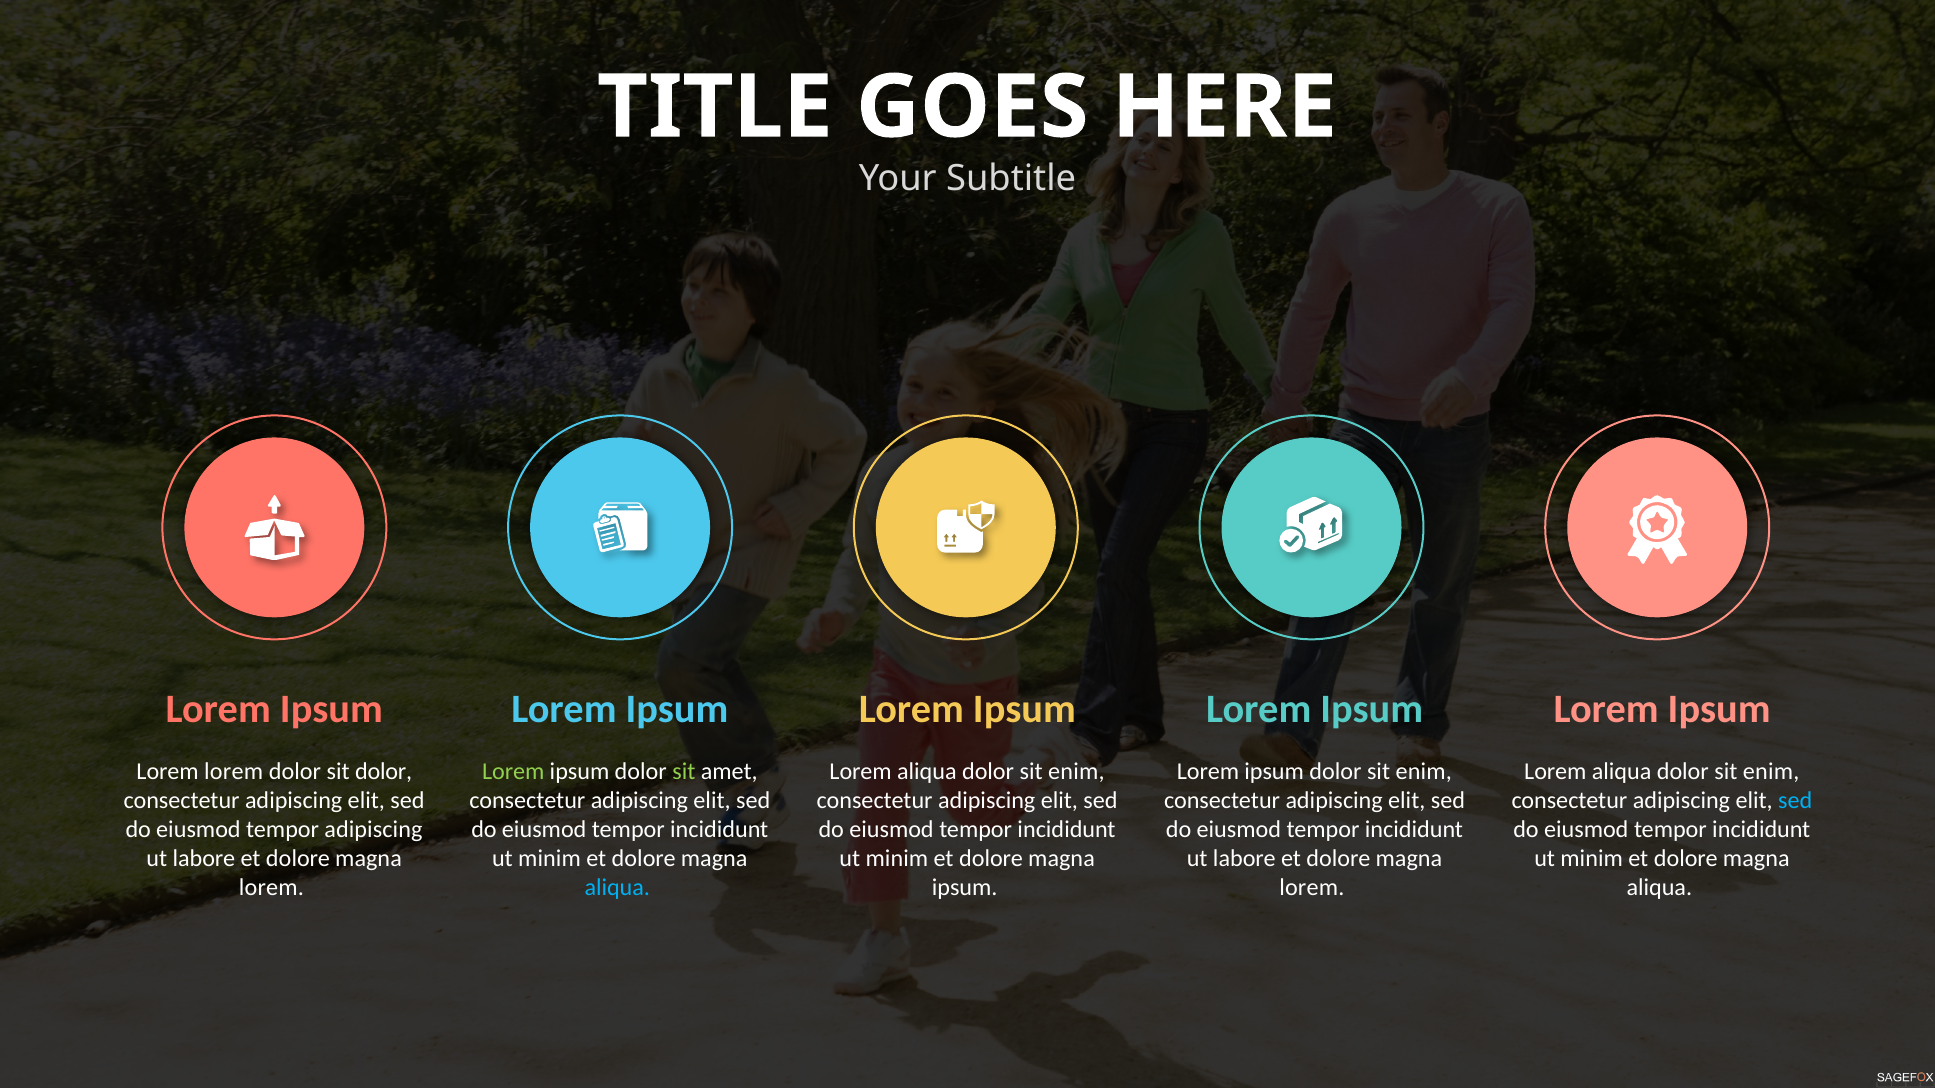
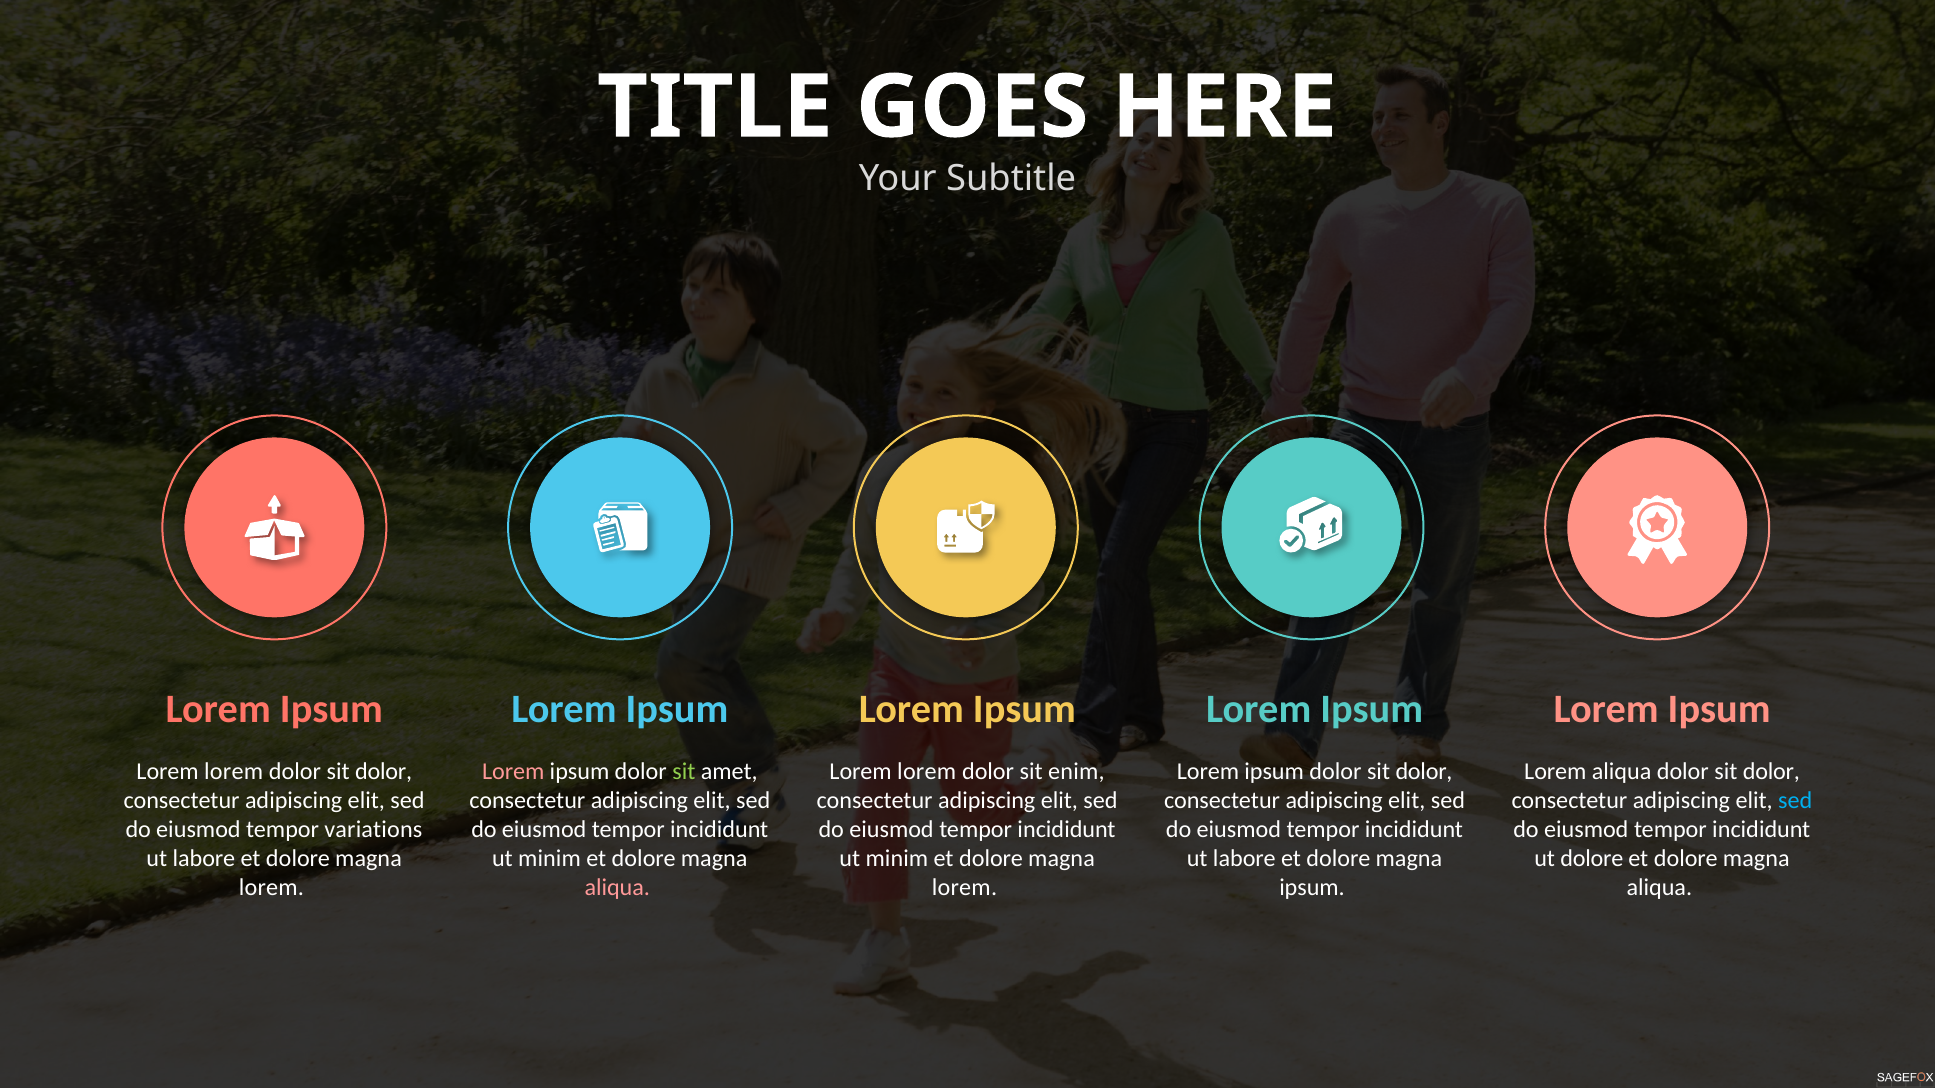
Lorem colour: light green -> pink (513, 771)
aliqua: aliqua -> lorem (927, 771)
ipsum dolor sit enim: enim -> dolor (1424, 771)
enim: enim -> dolor (1771, 771)
tempor adipiscing: adipiscing -> variations (373, 830)
minim: minim -> dolore (1592, 859)
aliqua colour: light blue -> pink (617, 888)
ipsum: ipsum -> lorem (964, 888)
lorem: lorem -> ipsum (1312, 888)
